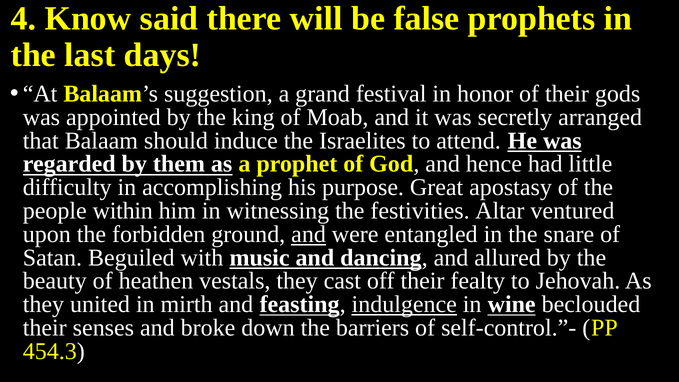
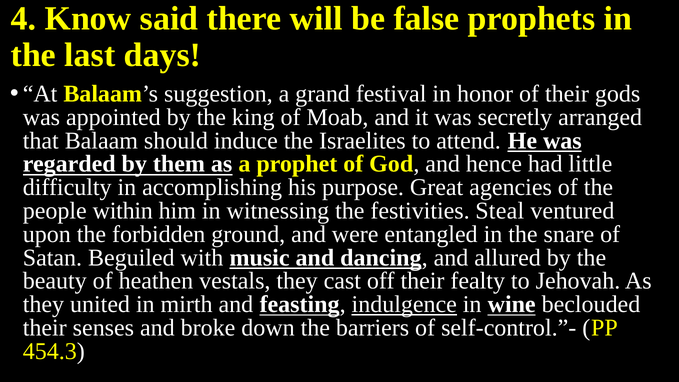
apostasy: apostasy -> agencies (511, 187)
Altar: Altar -> Steal (500, 211)
and underline: present -> none (309, 234)
